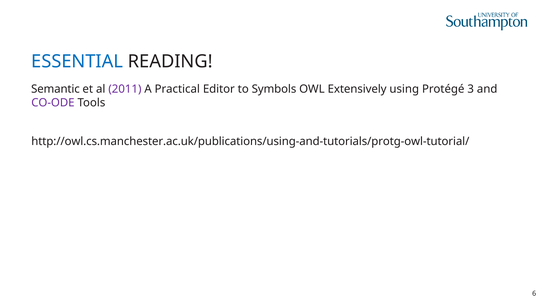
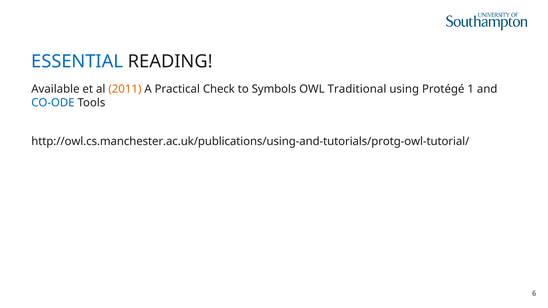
Semantic: Semantic -> Available (55, 89)
2011 colour: purple -> orange (125, 89)
Editor: Editor -> Check (219, 89)
Extensively: Extensively -> Traditional (357, 89)
3: 3 -> 1 (471, 89)
CO-ODE colour: purple -> blue (53, 103)
